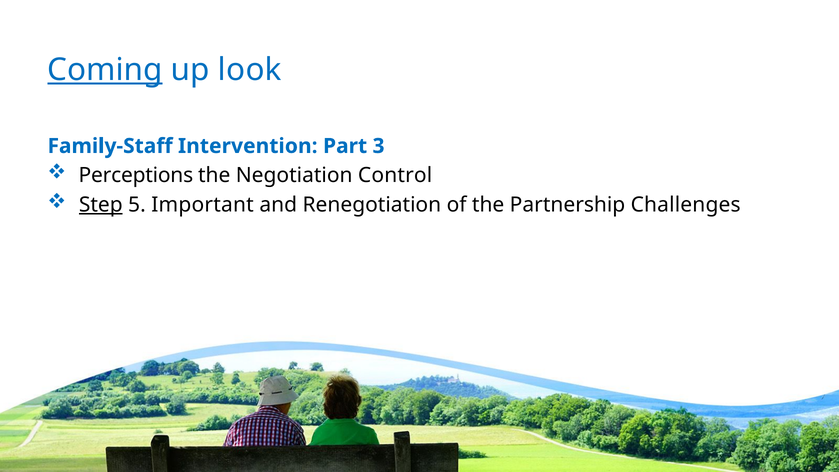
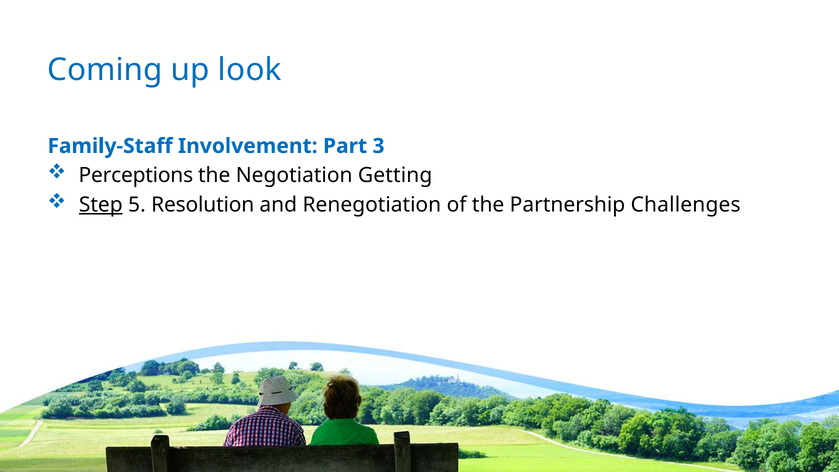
Coming underline: present -> none (105, 70)
Intervention: Intervention -> Involvement (248, 146)
Control: Control -> Getting (395, 175)
Important: Important -> Resolution (203, 205)
